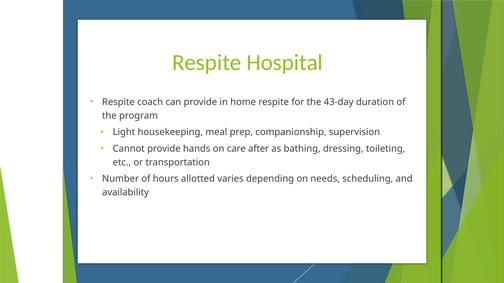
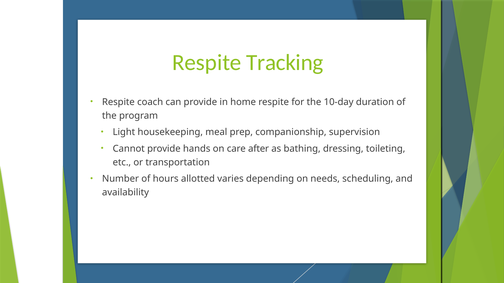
Hospital: Hospital -> Tracking (285, 63)
43-day: 43-day -> 10-day (339, 102)
